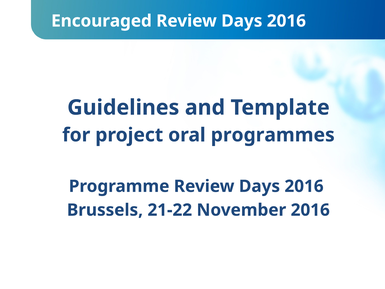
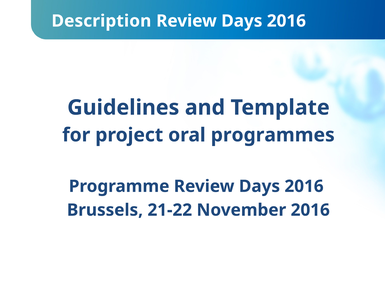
Encouraged: Encouraged -> Description (101, 21)
